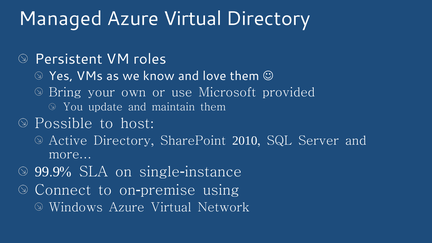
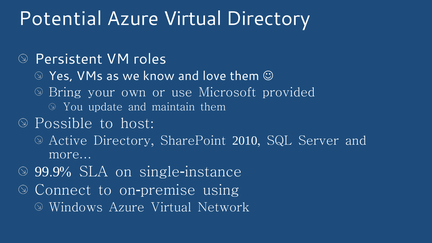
Managed: Managed -> Potential (60, 19)
